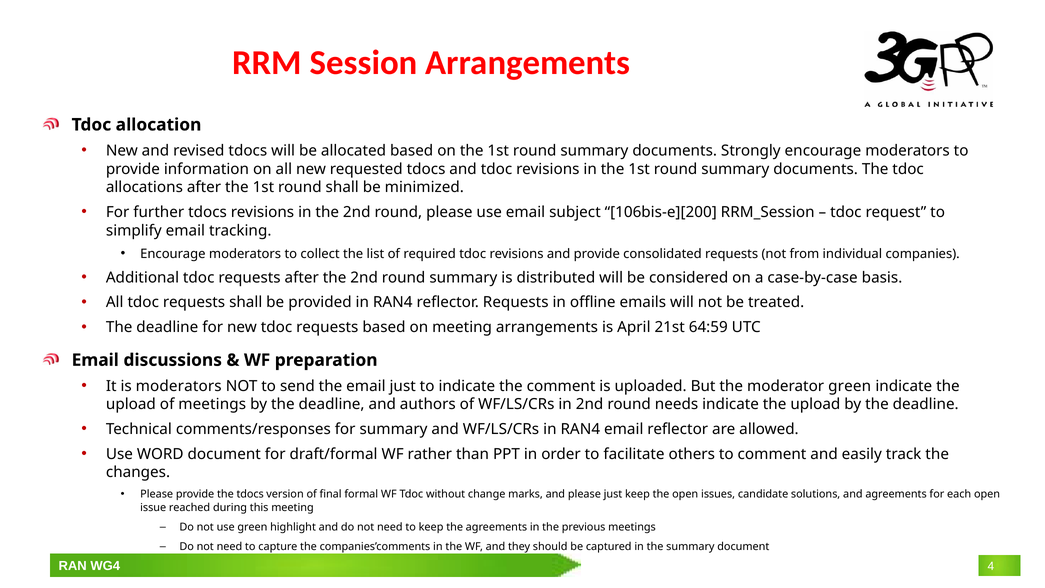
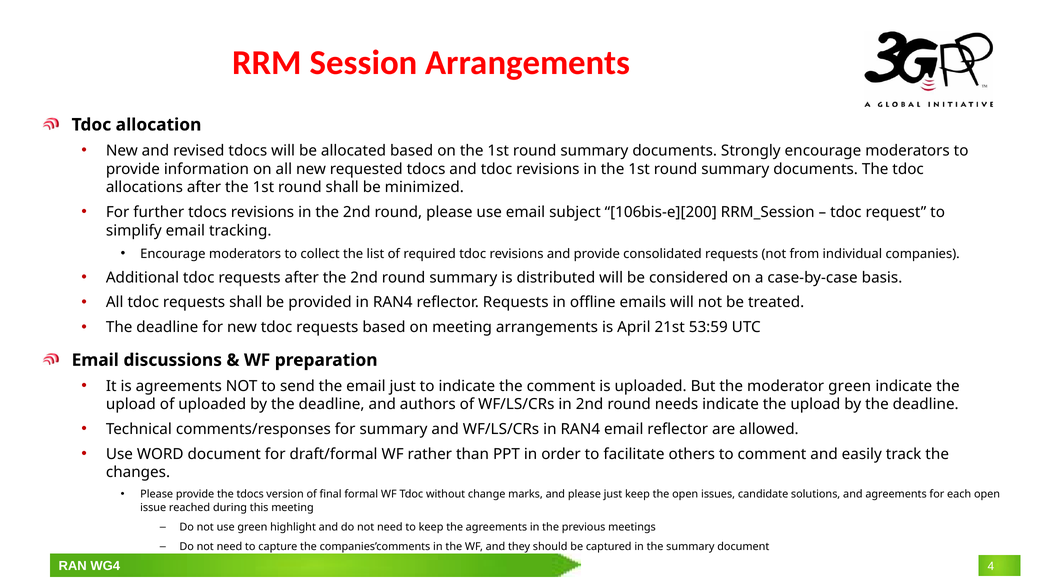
64:59: 64:59 -> 53:59 (708, 327)
is moderators: moderators -> agreements (179, 386)
of meetings: meetings -> uploaded (212, 404)
